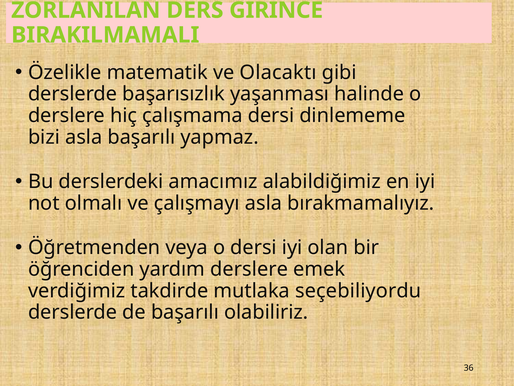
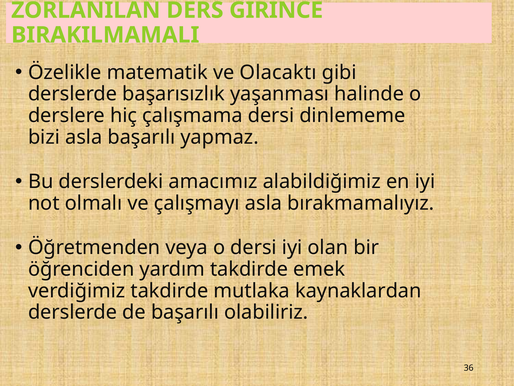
yardım derslere: derslere -> takdirde (249, 269)
seçebiliyordu: seçebiliyordu -> kaynaklardan (358, 290)
